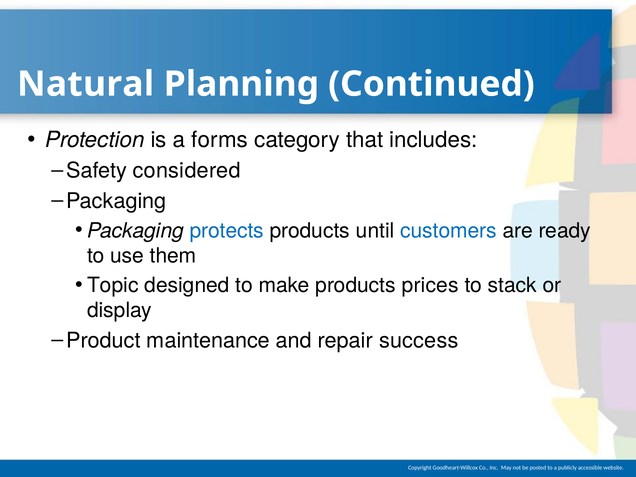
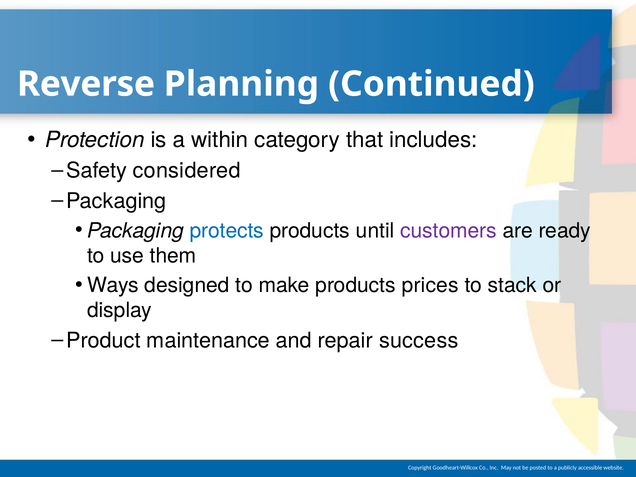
Natural: Natural -> Reverse (86, 84)
forms: forms -> within (220, 140)
customers colour: blue -> purple (449, 231)
Topic: Topic -> Ways (113, 285)
